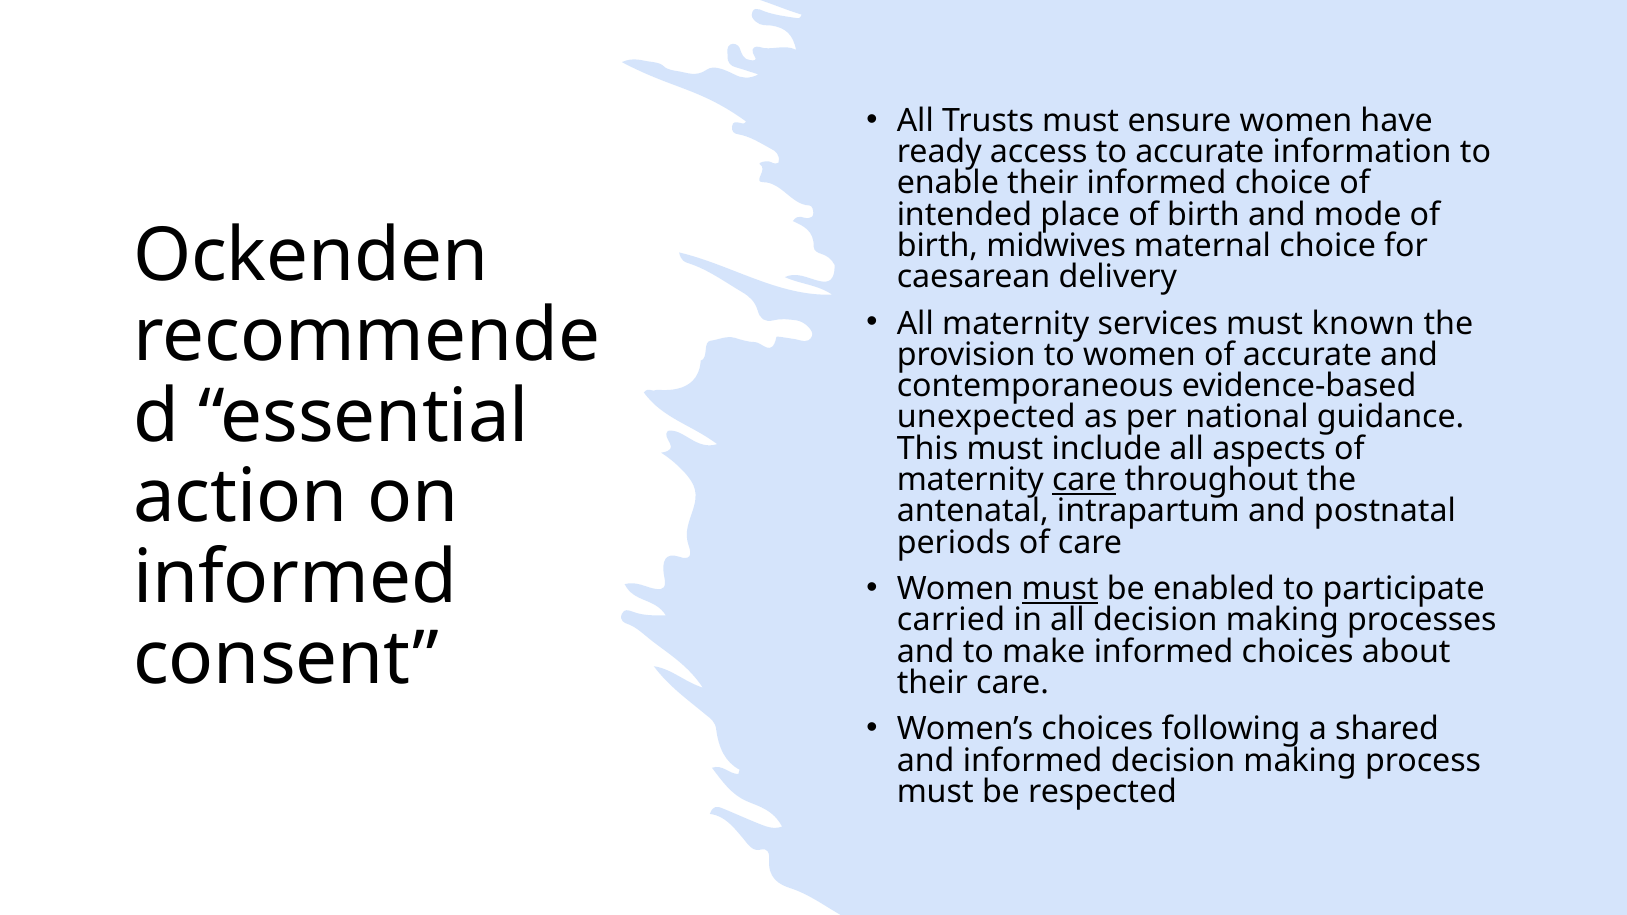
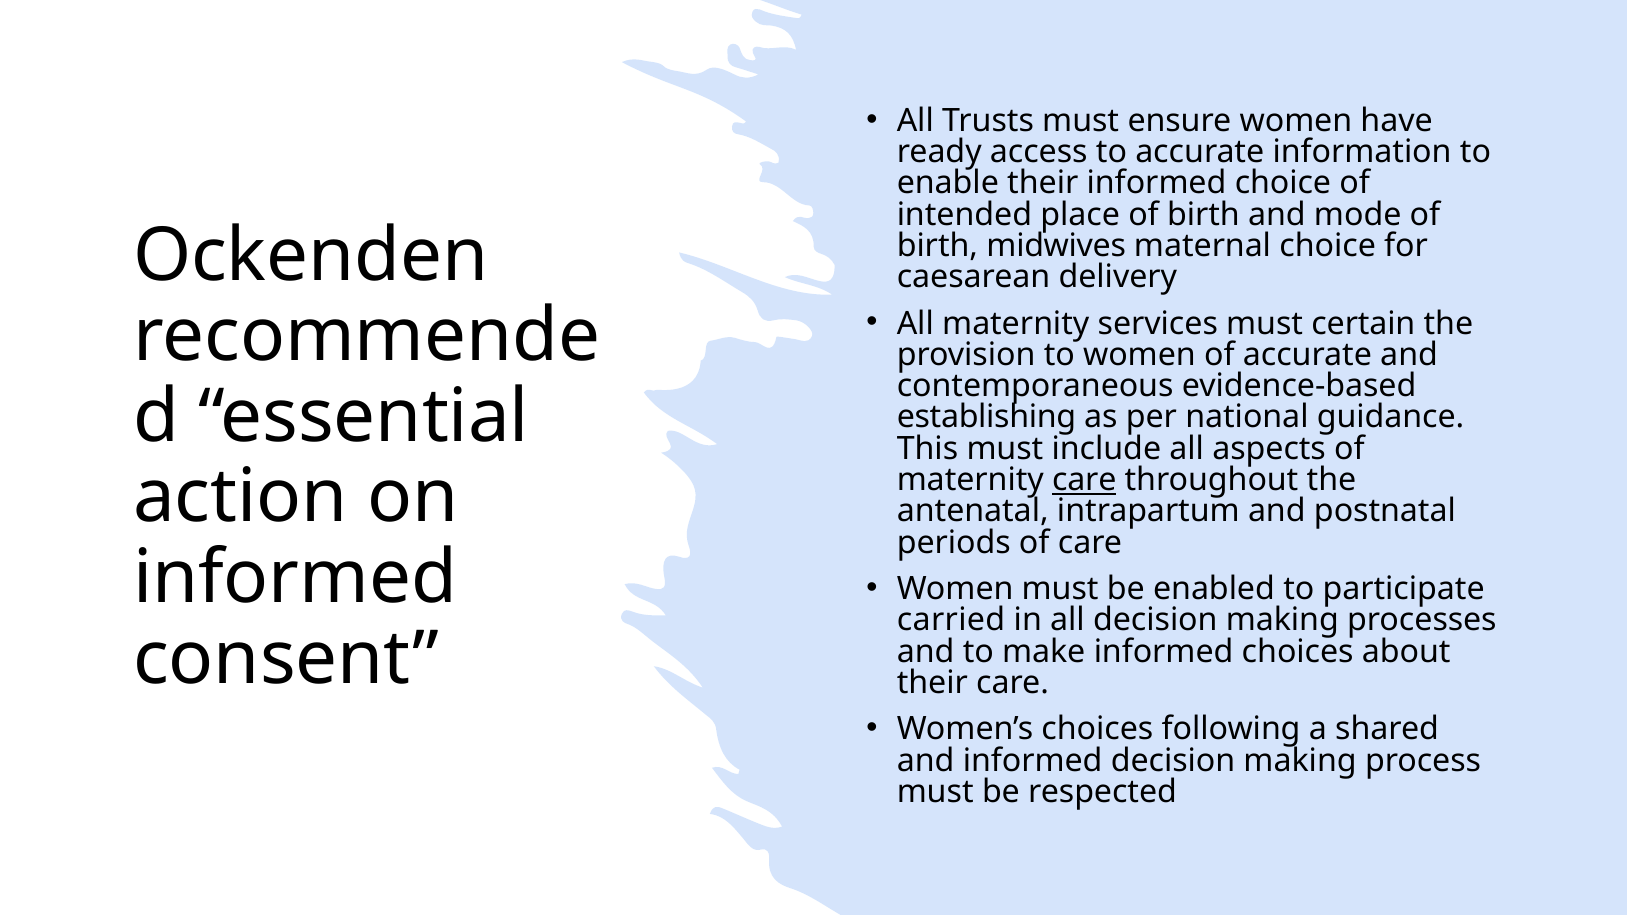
known: known -> certain (1363, 324)
unexpected: unexpected -> establishing (987, 417)
must underline: present -> none (1060, 589)
